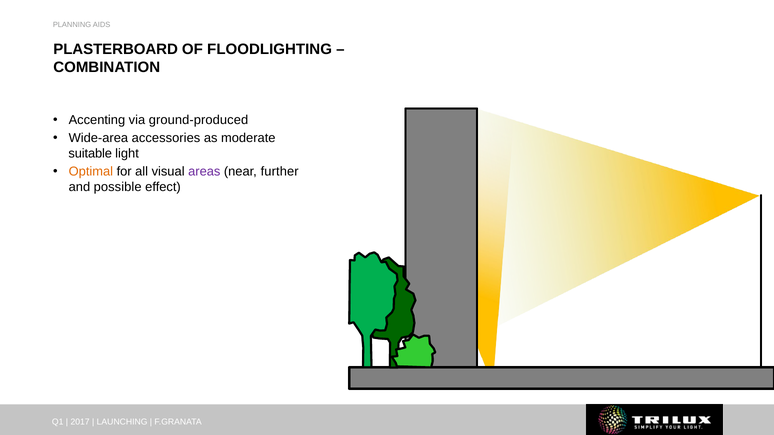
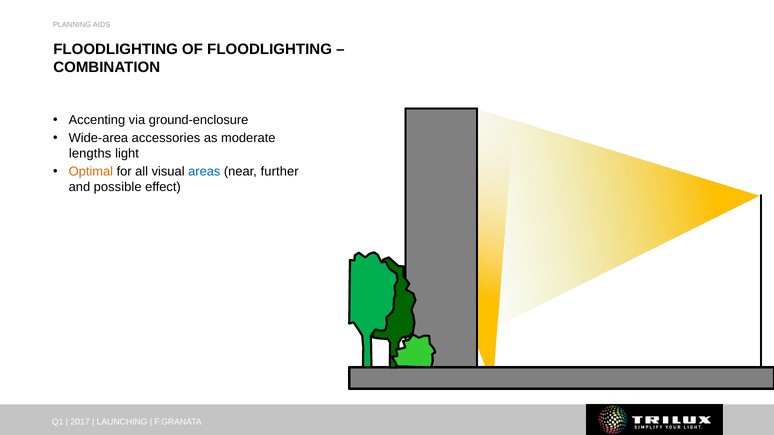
PLASTERBOARD: PLASTERBOARD -> FLOODLIGHTING (116, 49)
ground-produced: ground-produced -> ground-enclosure (199, 120)
suitable: suitable -> lengths (90, 154)
areas colour: purple -> blue (204, 172)
